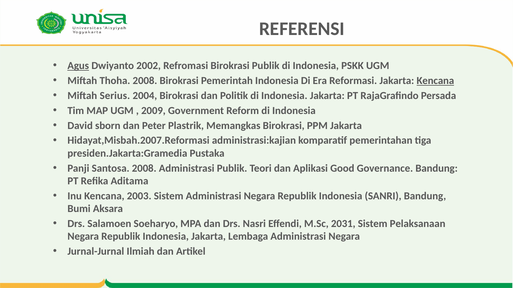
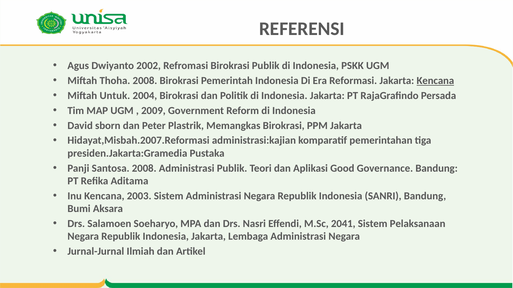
Agus underline: present -> none (78, 66)
Serius: Serius -> Untuk (115, 96)
2031: 2031 -> 2041 (343, 224)
